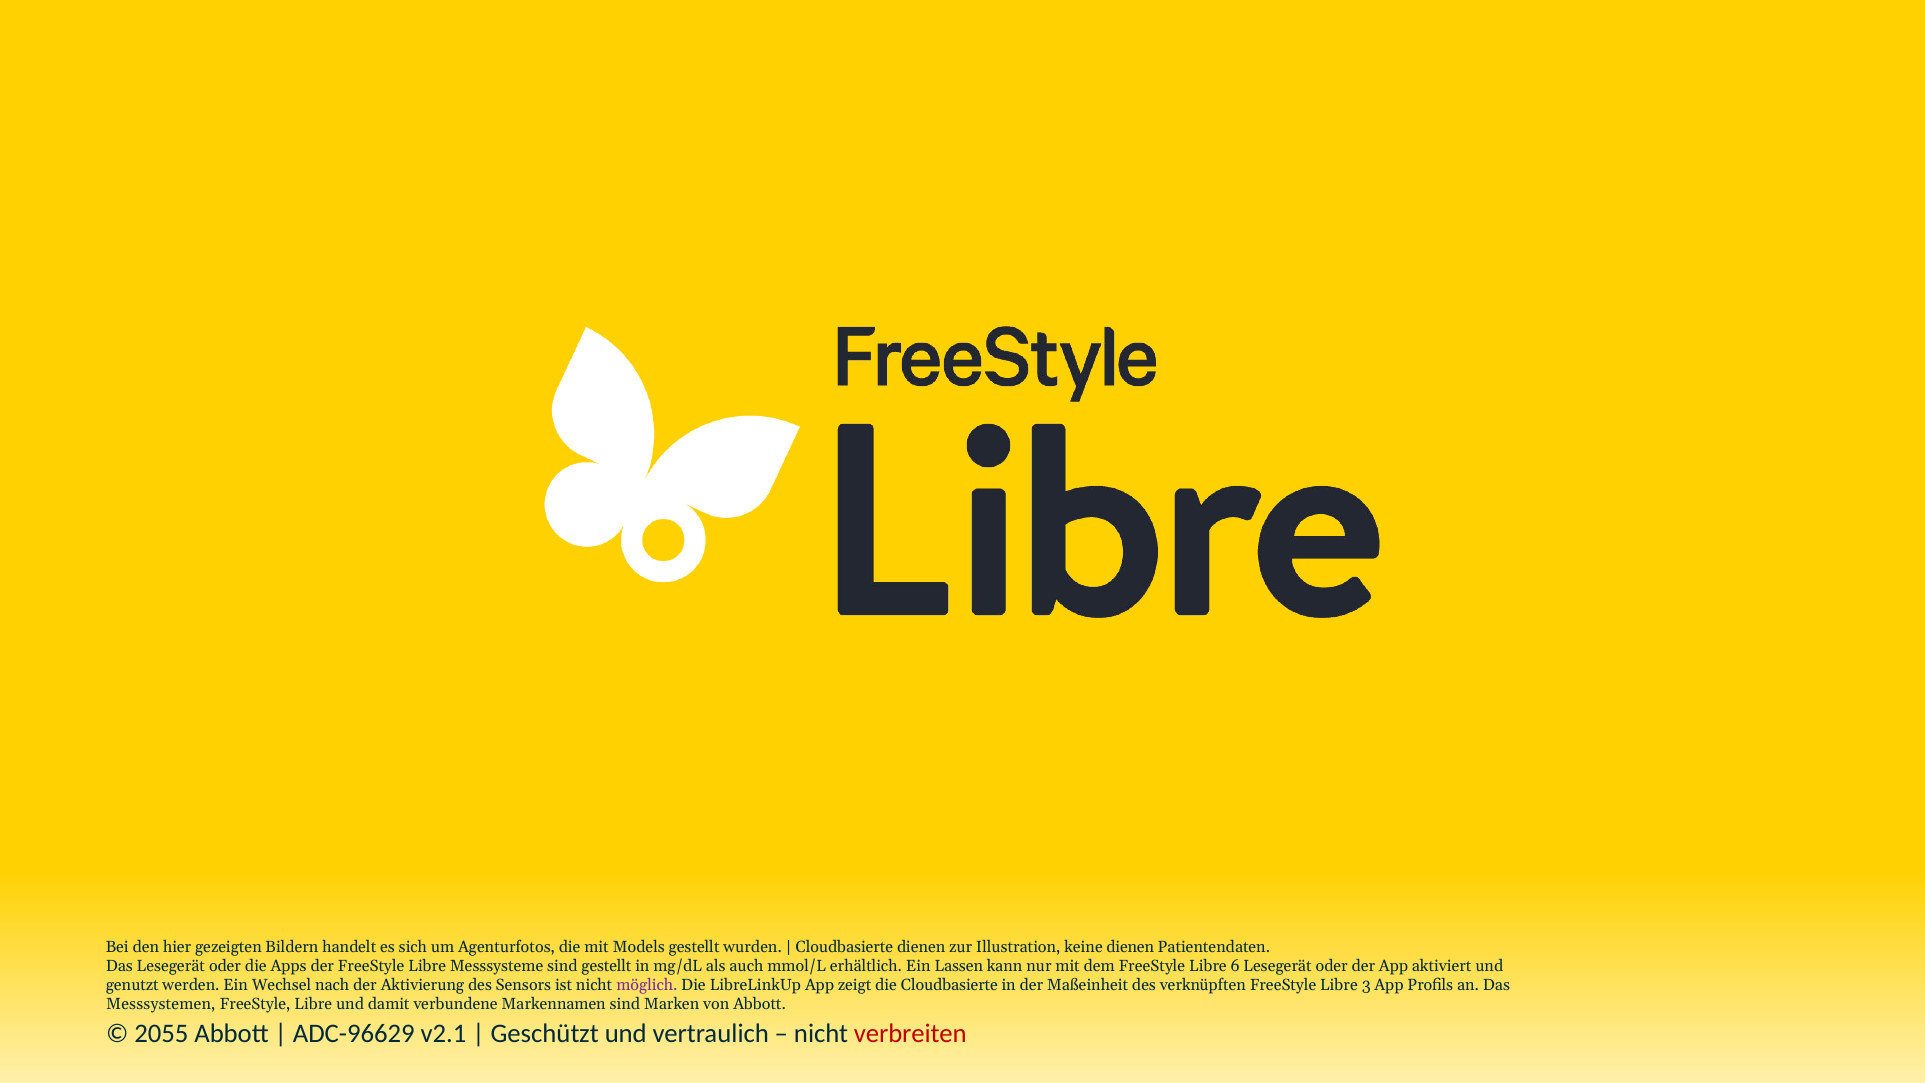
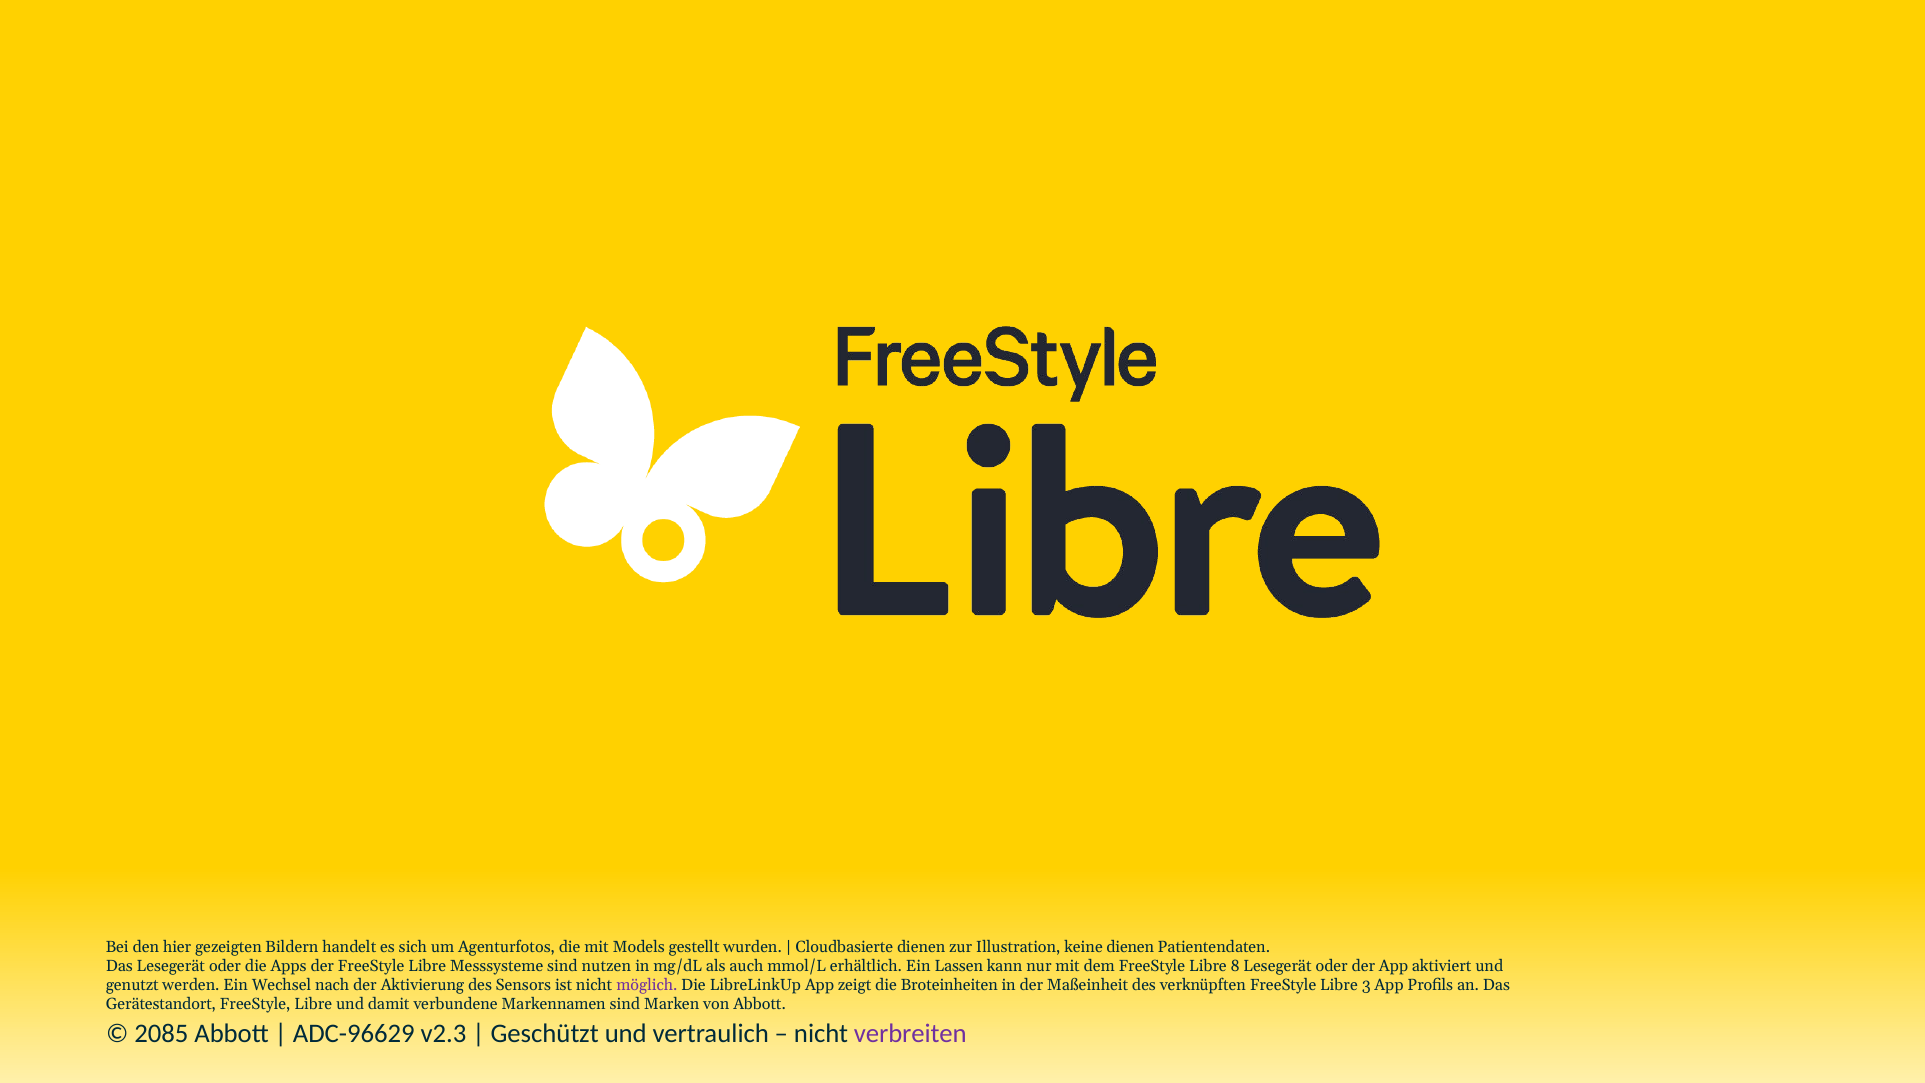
sind gestellt: gestellt -> nutzen (606, 966)
6: 6 -> 8 (1235, 966)
die Cloudbasierte: Cloudbasierte -> Broteinheiten (949, 985)
Messsystemen: Messsystemen -> Gerätestandort (161, 1004)
2055: 2055 -> 2085 (161, 1033)
v2.1: v2.1 -> v2.3 (444, 1033)
verbreiten colour: red -> purple (910, 1033)
